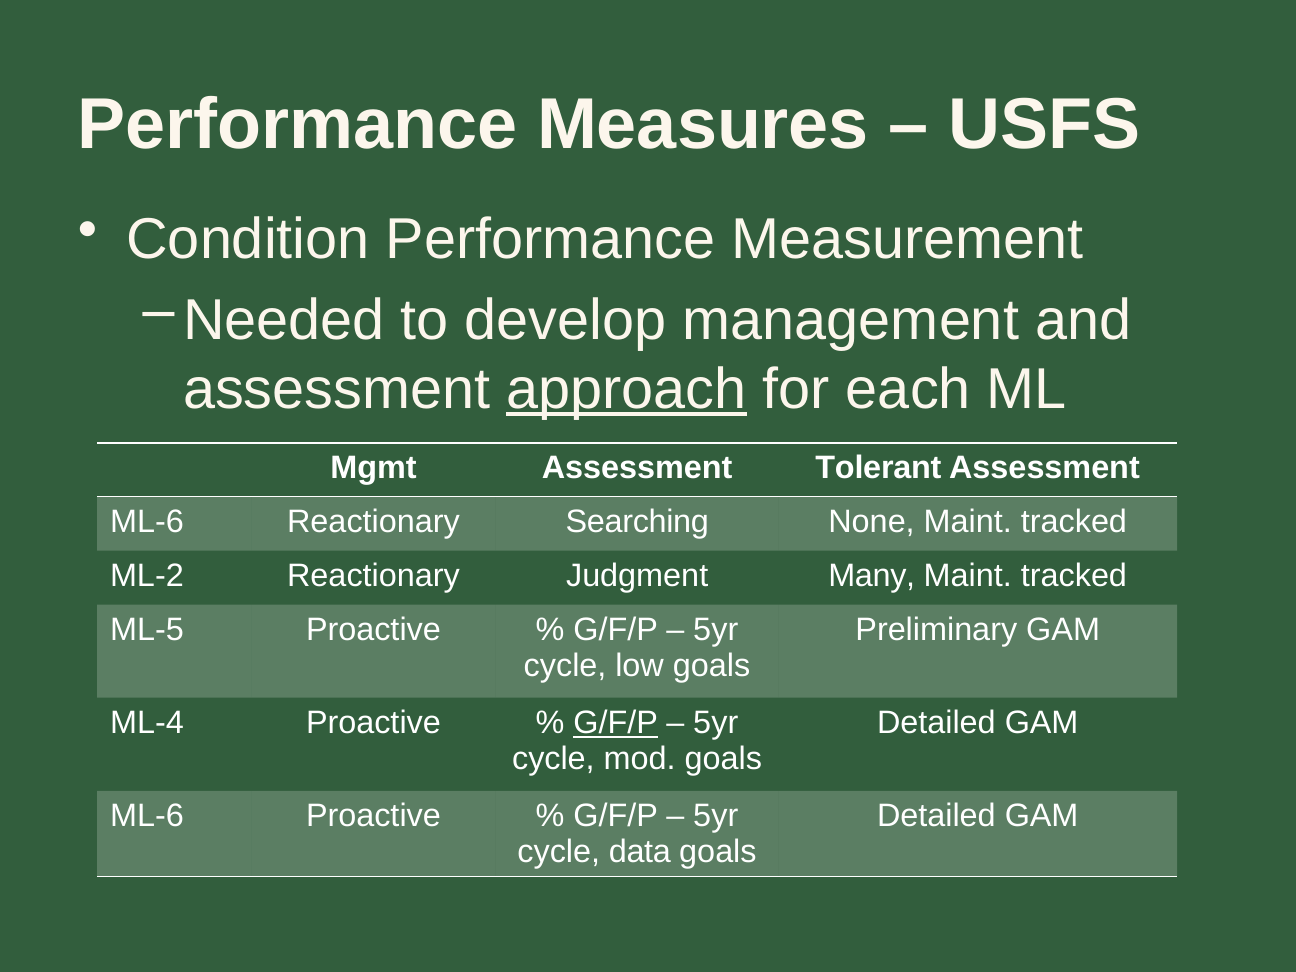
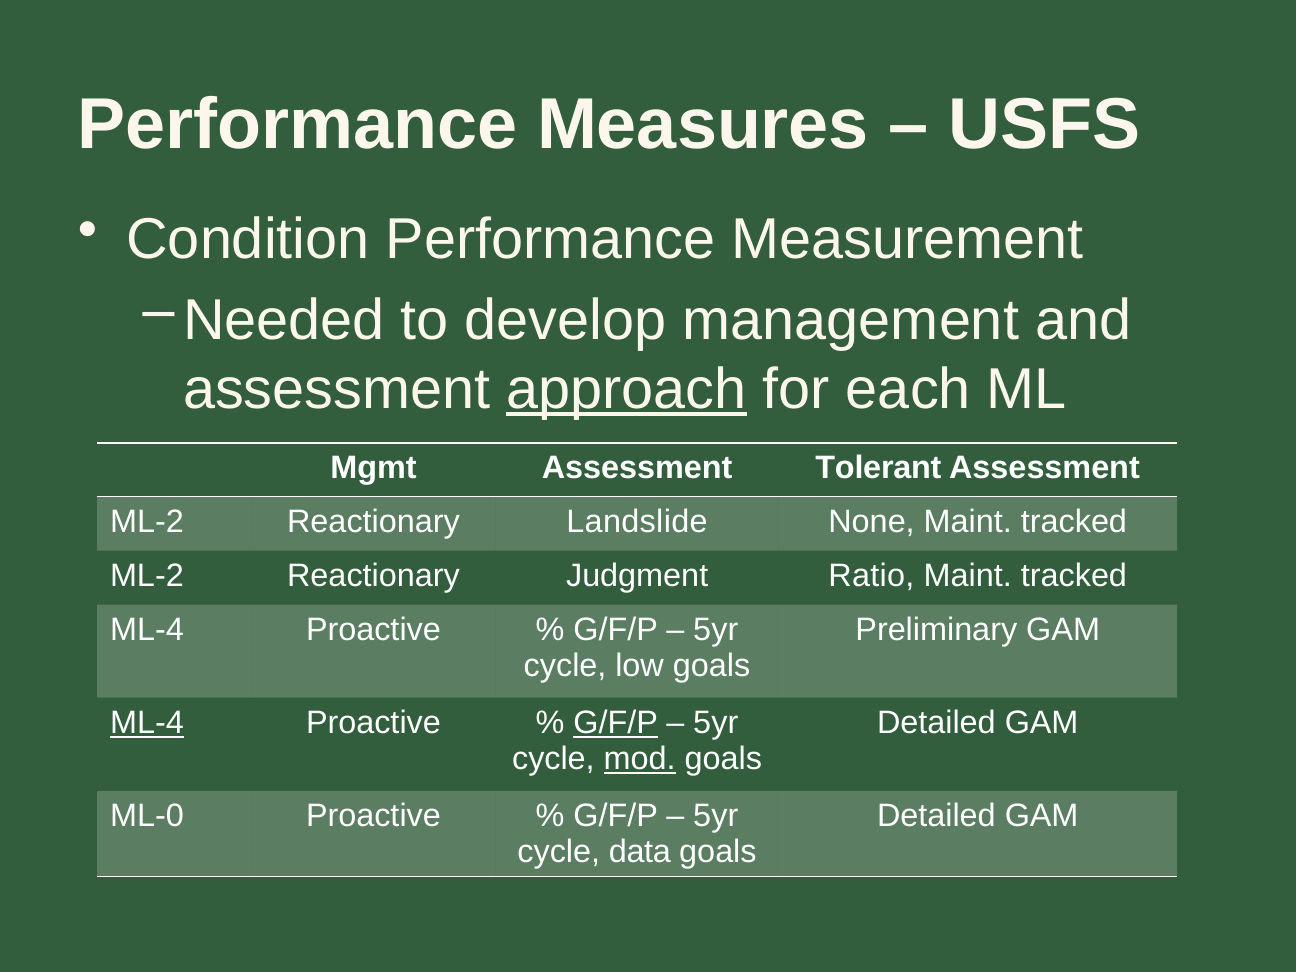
ML-6: ML-6 -> ML-2 (147, 522)
Searching: Searching -> Landslide (637, 522)
Many: Many -> Ratio (871, 576)
ML-5: ML-5 -> ML-4 (147, 630)
ML-4 underline: none -> present (147, 723)
mod underline: none -> present (640, 759)
ML-6: ML-6 -> ML-0 (147, 816)
